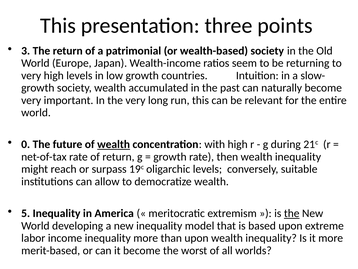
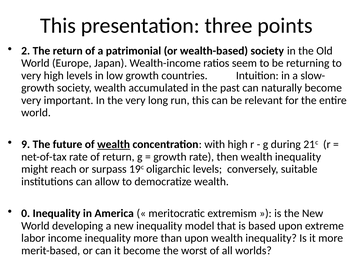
3: 3 -> 2 (26, 51)
0: 0 -> 9 (26, 144)
5: 5 -> 0 (26, 213)
the underline: present -> none (292, 213)
